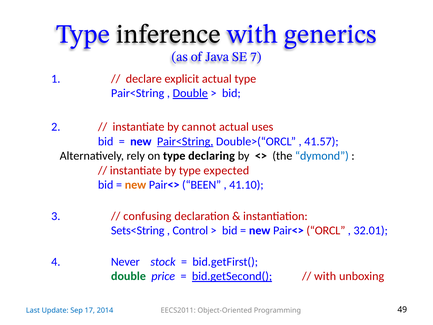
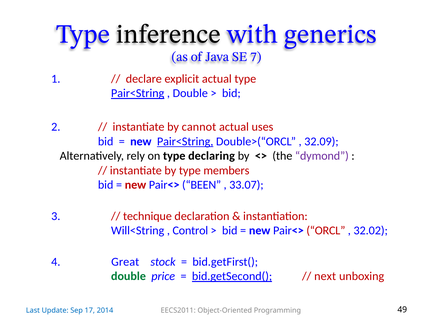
Pair<String underline: none -> present (138, 93)
Double underline: present -> none (190, 93)
41.57: 41.57 -> 32.09 (321, 141)
dymond colour: blue -> purple (322, 156)
expected: expected -> members (226, 170)
new colour: orange -> red (135, 185)
41.10: 41.10 -> 33.07 (246, 185)
confusing: confusing -> technique (147, 216)
Sets<String: Sets<String -> Will<String (138, 230)
32.01: 32.01 -> 32.02 (371, 230)
Never: Never -> Great (125, 262)
with: with -> next (325, 276)
